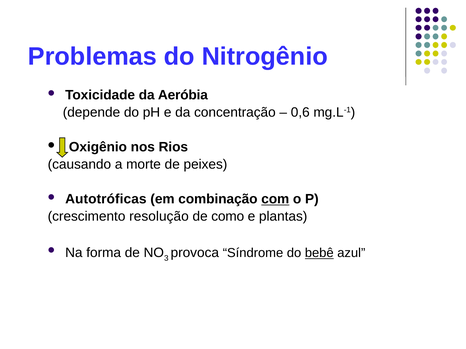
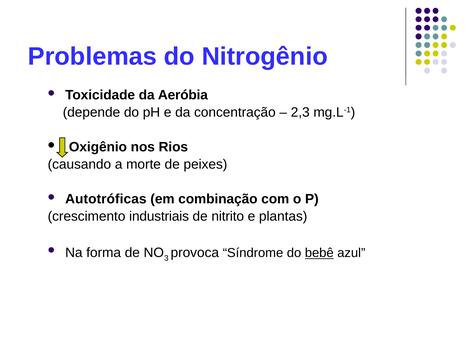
0,6: 0,6 -> 2,3 (300, 112)
com underline: present -> none (275, 199)
resolução: resolução -> industriais (159, 217)
como: como -> nitrito (228, 217)
